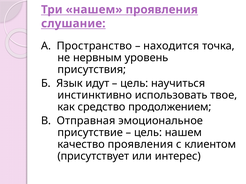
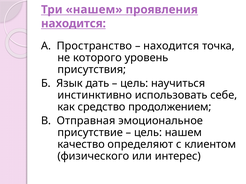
слушание: слушание -> находится (73, 24)
нервным: нервным -> которого (97, 58)
идут: идут -> дать (97, 84)
твое: твое -> себе (224, 95)
качество проявления: проявления -> определяют (140, 145)
присутствует: присутствует -> физического (93, 156)
